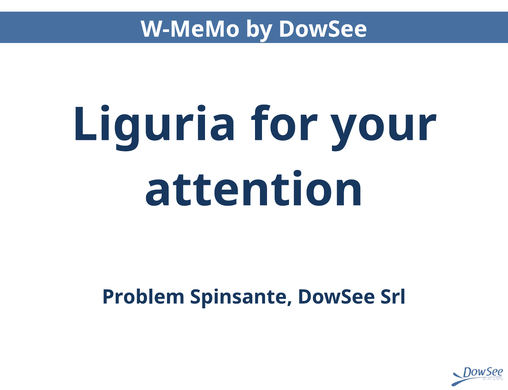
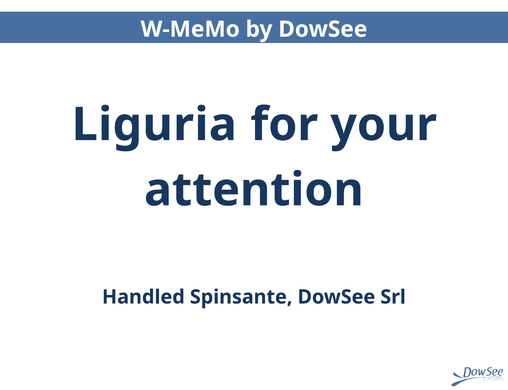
Problem: Problem -> Handled (143, 297)
